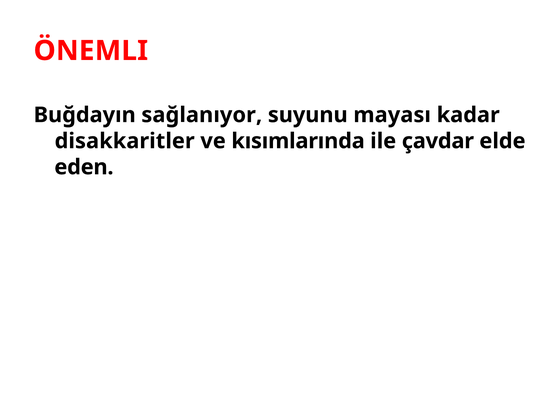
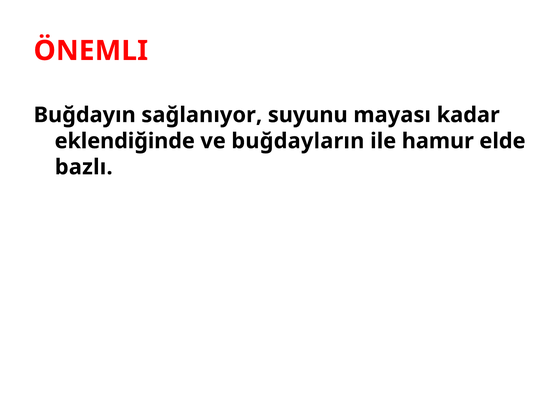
disakkaritler: disakkaritler -> eklendiğinde (125, 141)
kısımlarında: kısımlarında -> buğdayların (298, 141)
çavdar: çavdar -> hamur (438, 141)
eden: eden -> bazlı (84, 167)
